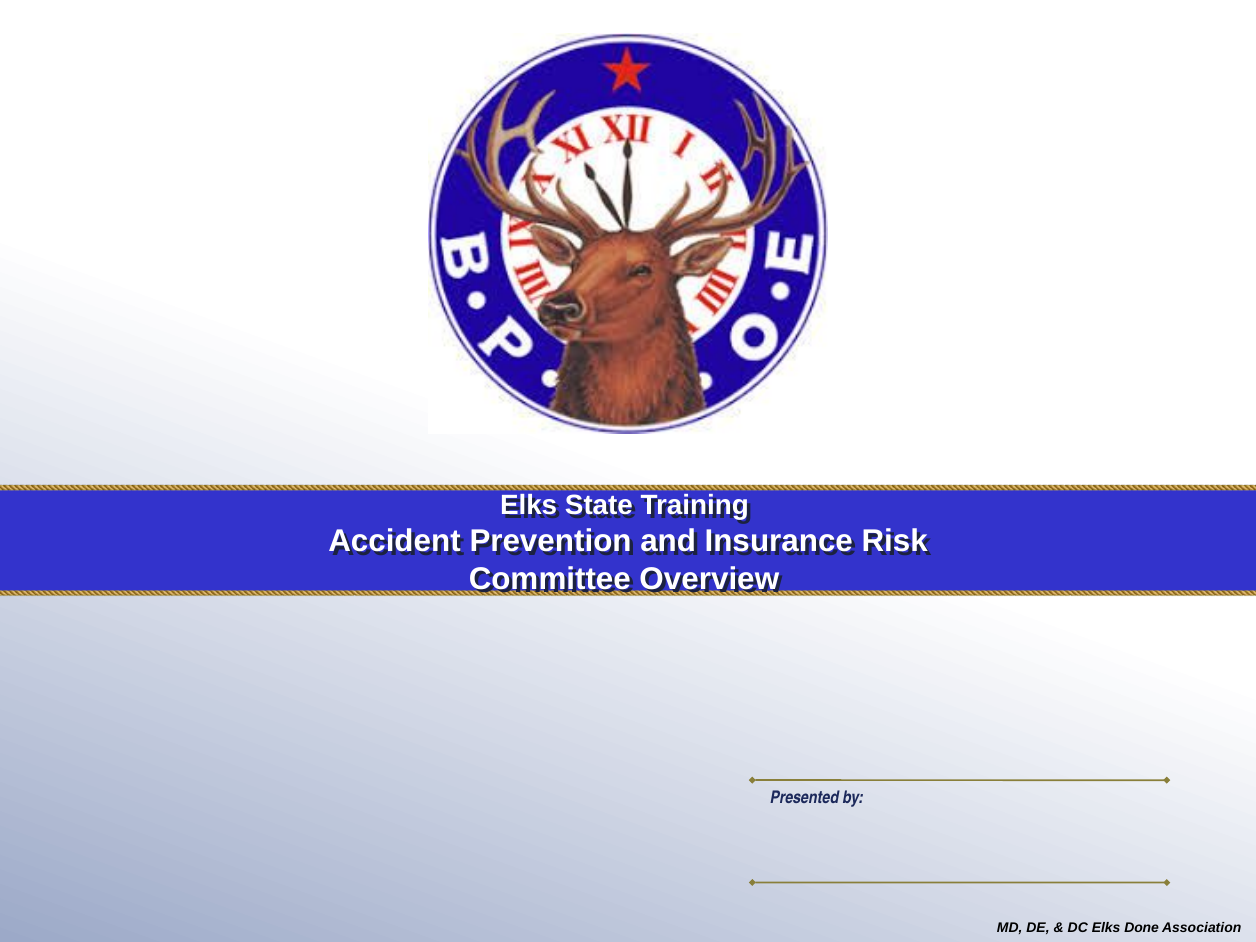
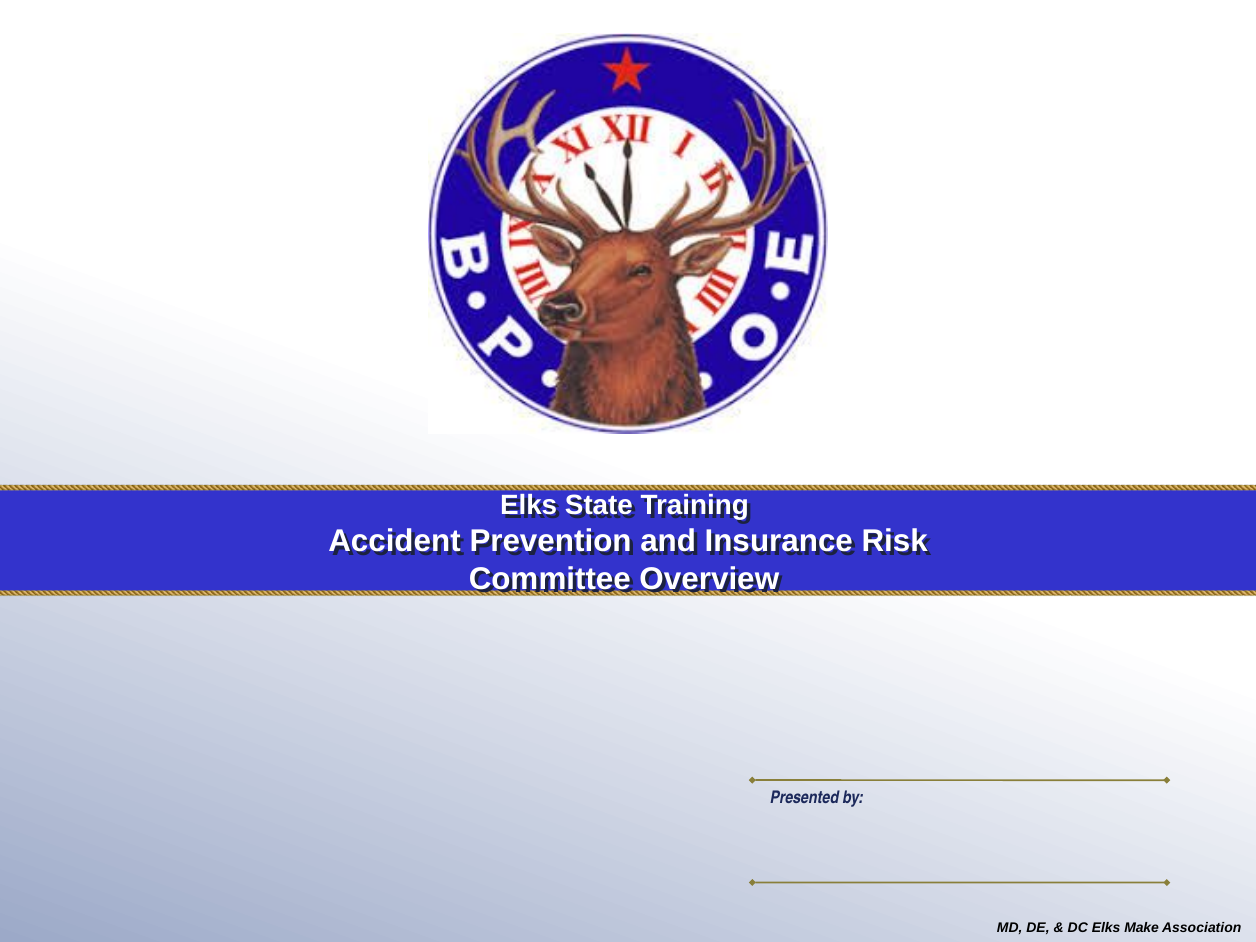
Done: Done -> Make (1142, 928)
